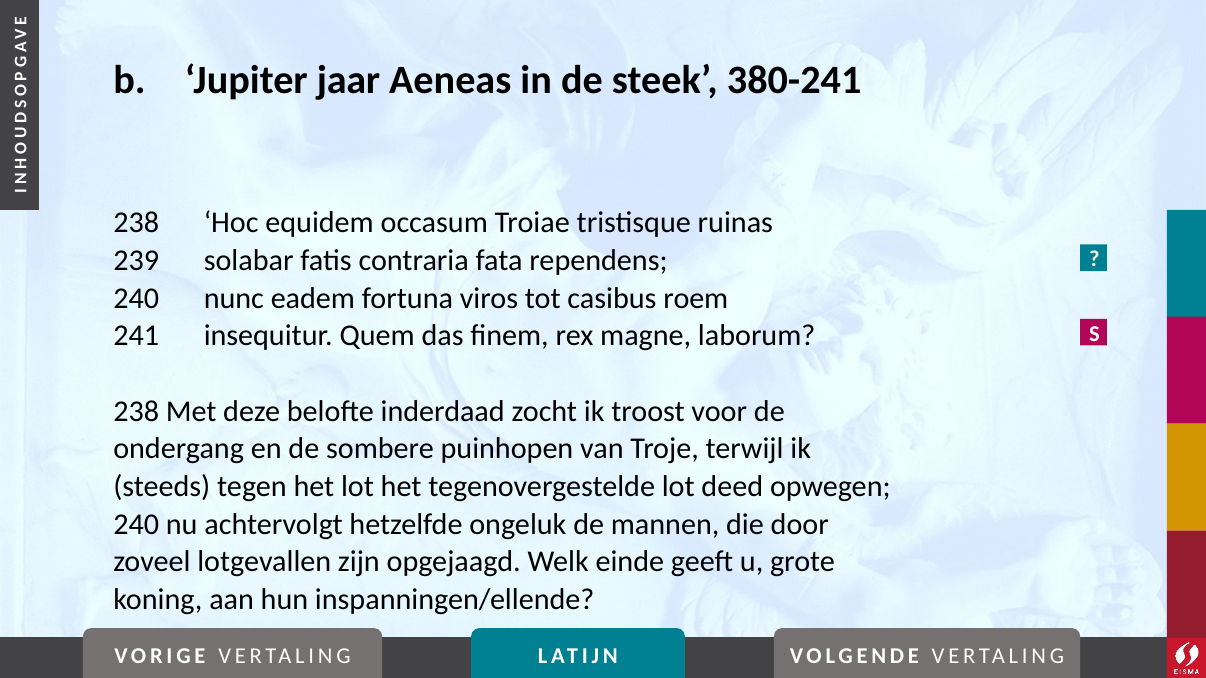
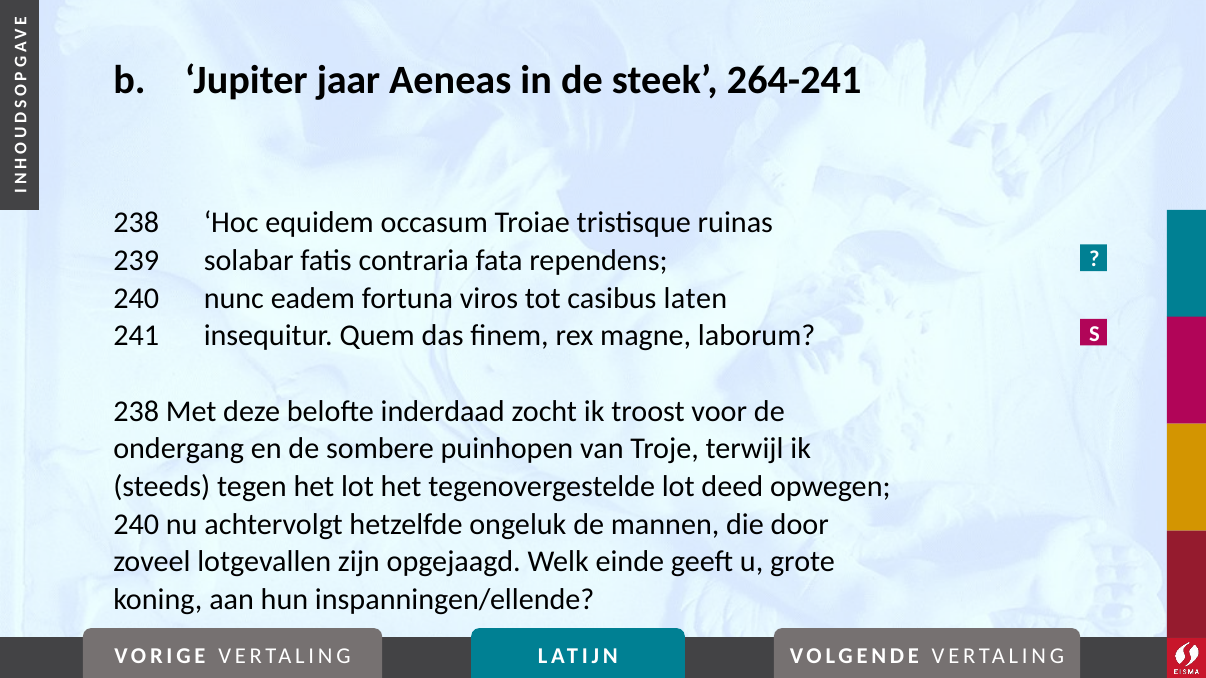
380-241: 380-241 -> 264-241 (794, 80)
roem: roem -> laten (695, 298)
